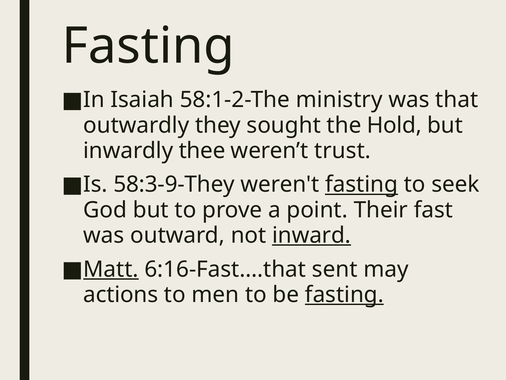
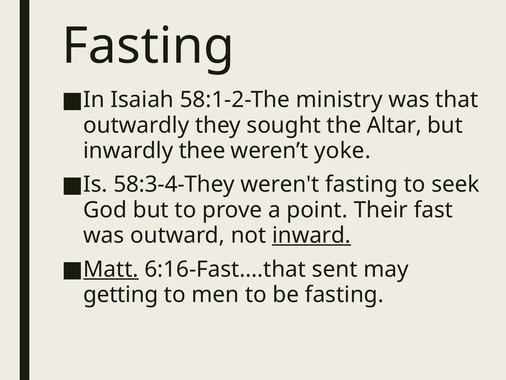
Hold: Hold -> Altar (394, 125)
trust: trust -> yoke (343, 150)
58:3-9-They: 58:3-9-They -> 58:3-4-They (174, 184)
fasting underline: present -> none (362, 184)
actions: actions -> getting (121, 294)
fasting underline: present -> none (344, 294)
